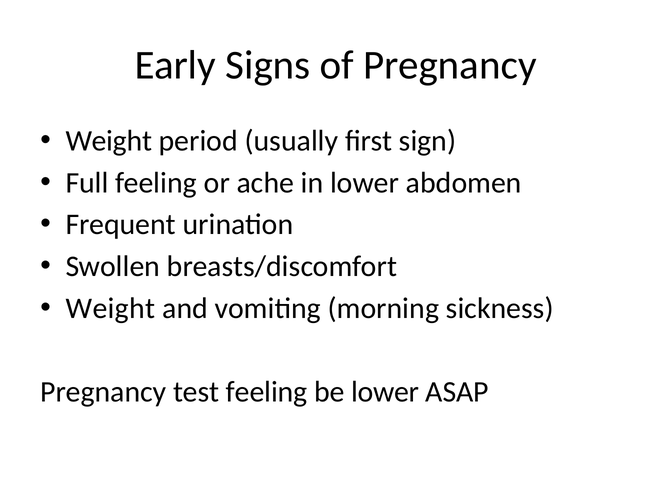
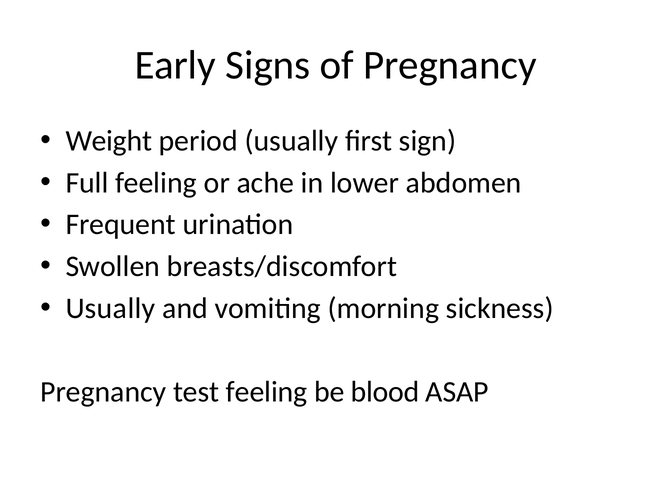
Weight: Weight -> Usually (110, 308)
be lower: lower -> blood (385, 392)
